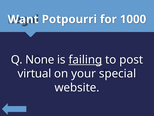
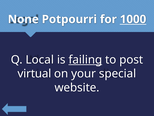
Want: Want -> None (23, 19)
1000 underline: none -> present (133, 19)
None: None -> Local (40, 59)
